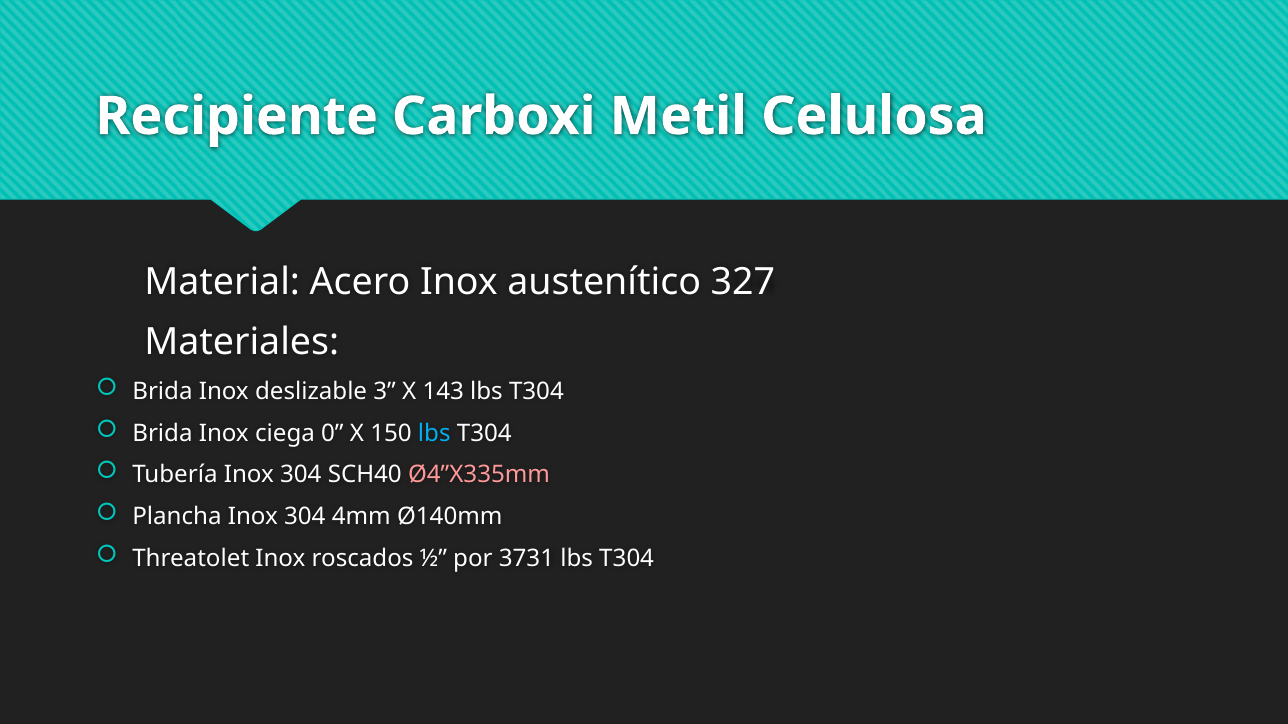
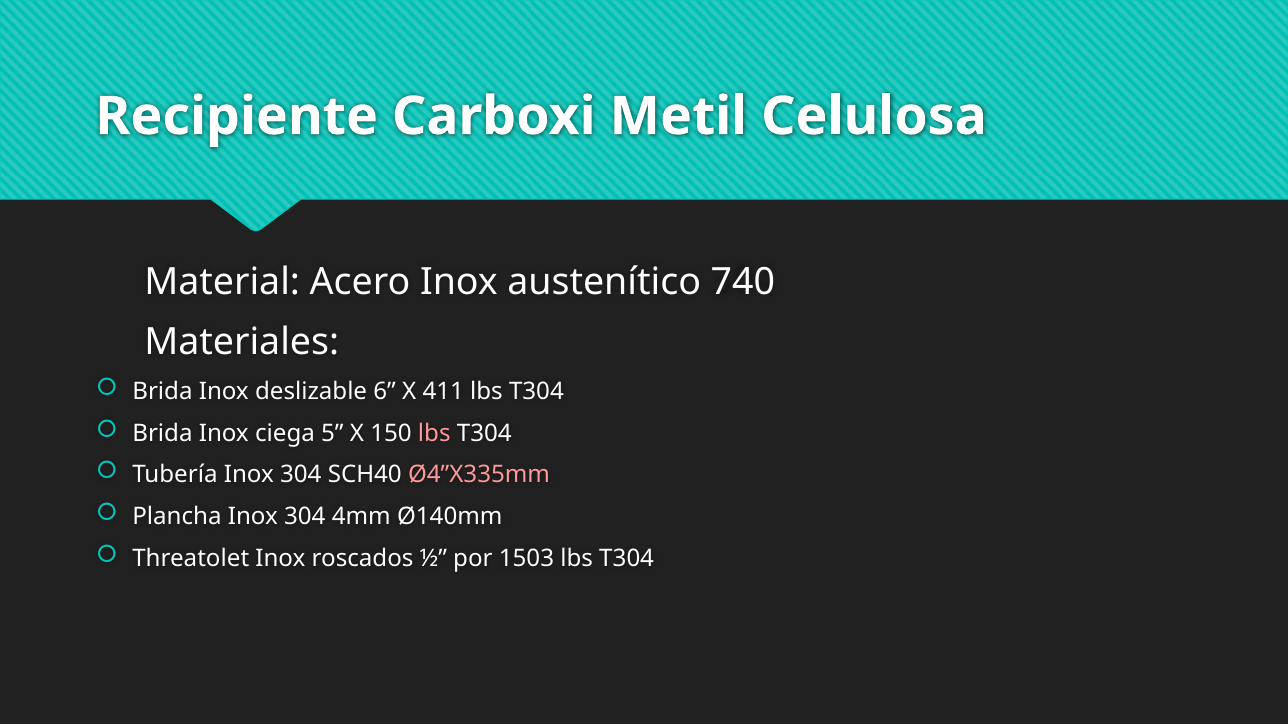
327: 327 -> 740 (743, 282)
3: 3 -> 6 (385, 391)
143: 143 -> 411 (443, 391)
0: 0 -> 5 (332, 433)
lbs colour: light blue -> pink (434, 433)
3731: 3731 -> 1503 (526, 559)
